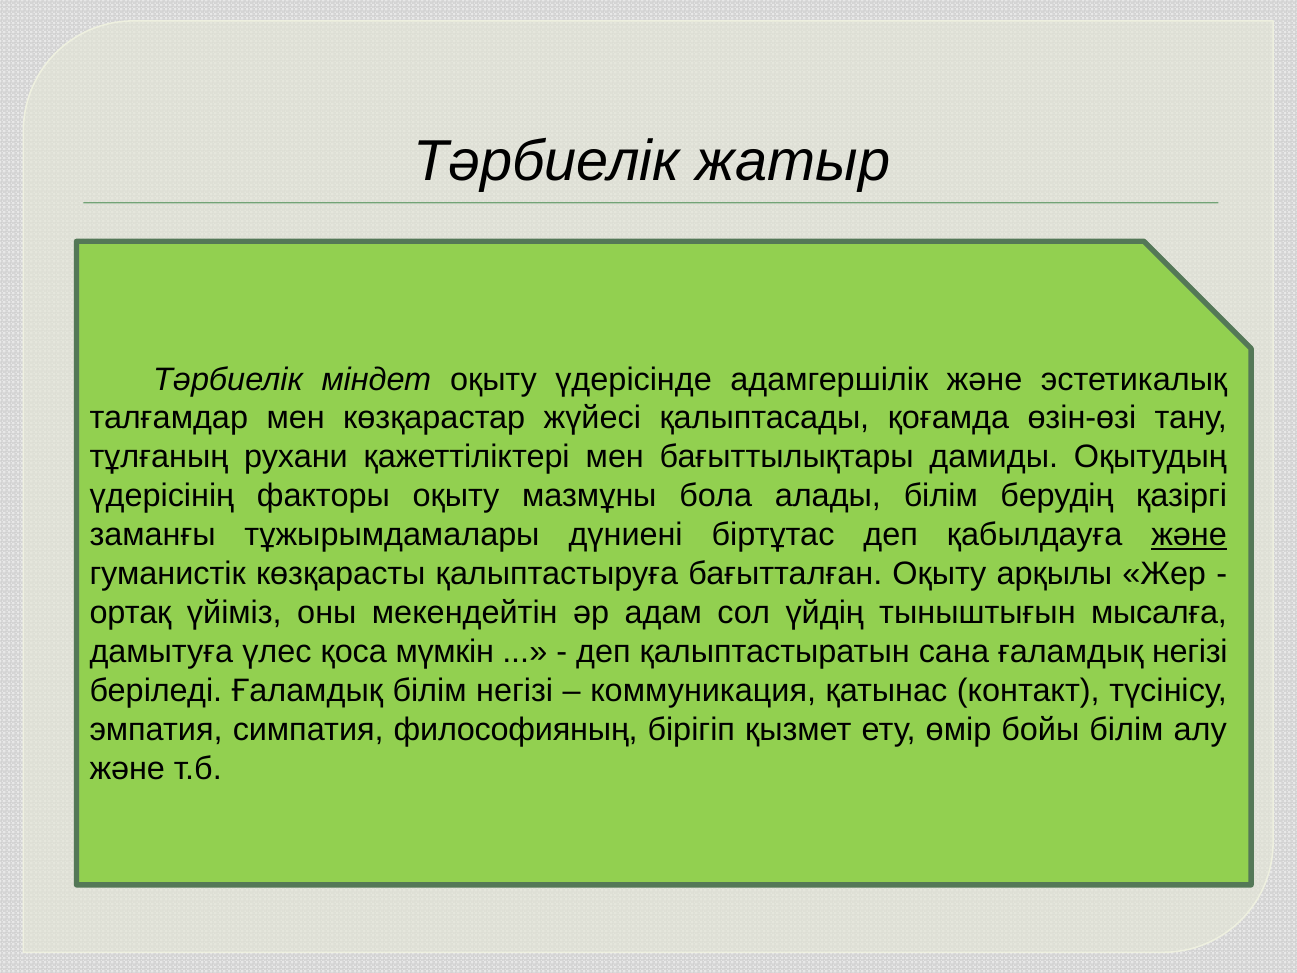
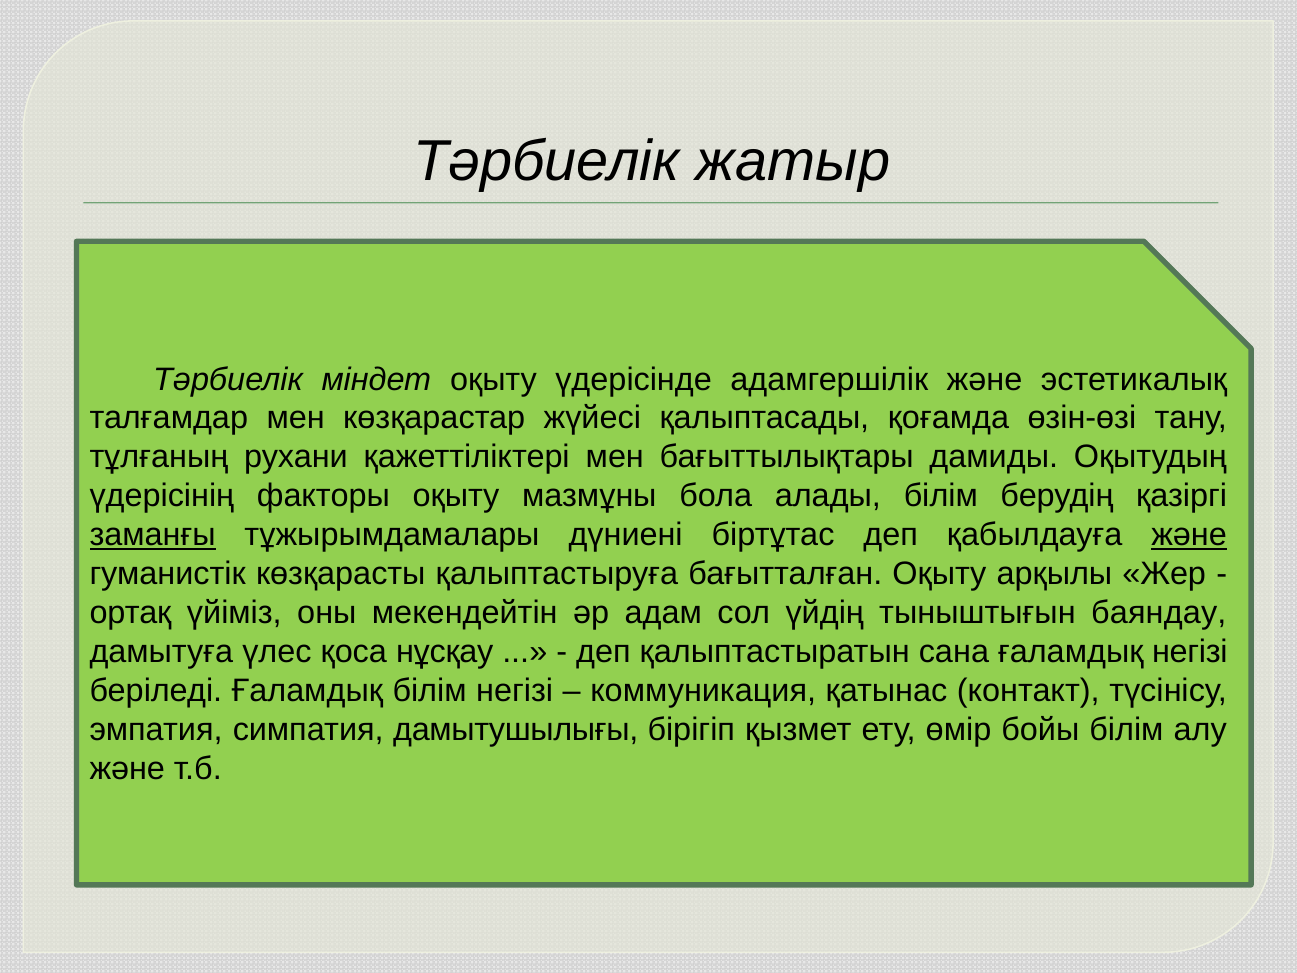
заманғы underline: none -> present (153, 535)
мысалға: мысалға -> баяндау (1159, 613)
мүмкін: мүмкін -> нұсқау (445, 652)
философияның: философияның -> дамытушылығы (516, 729)
